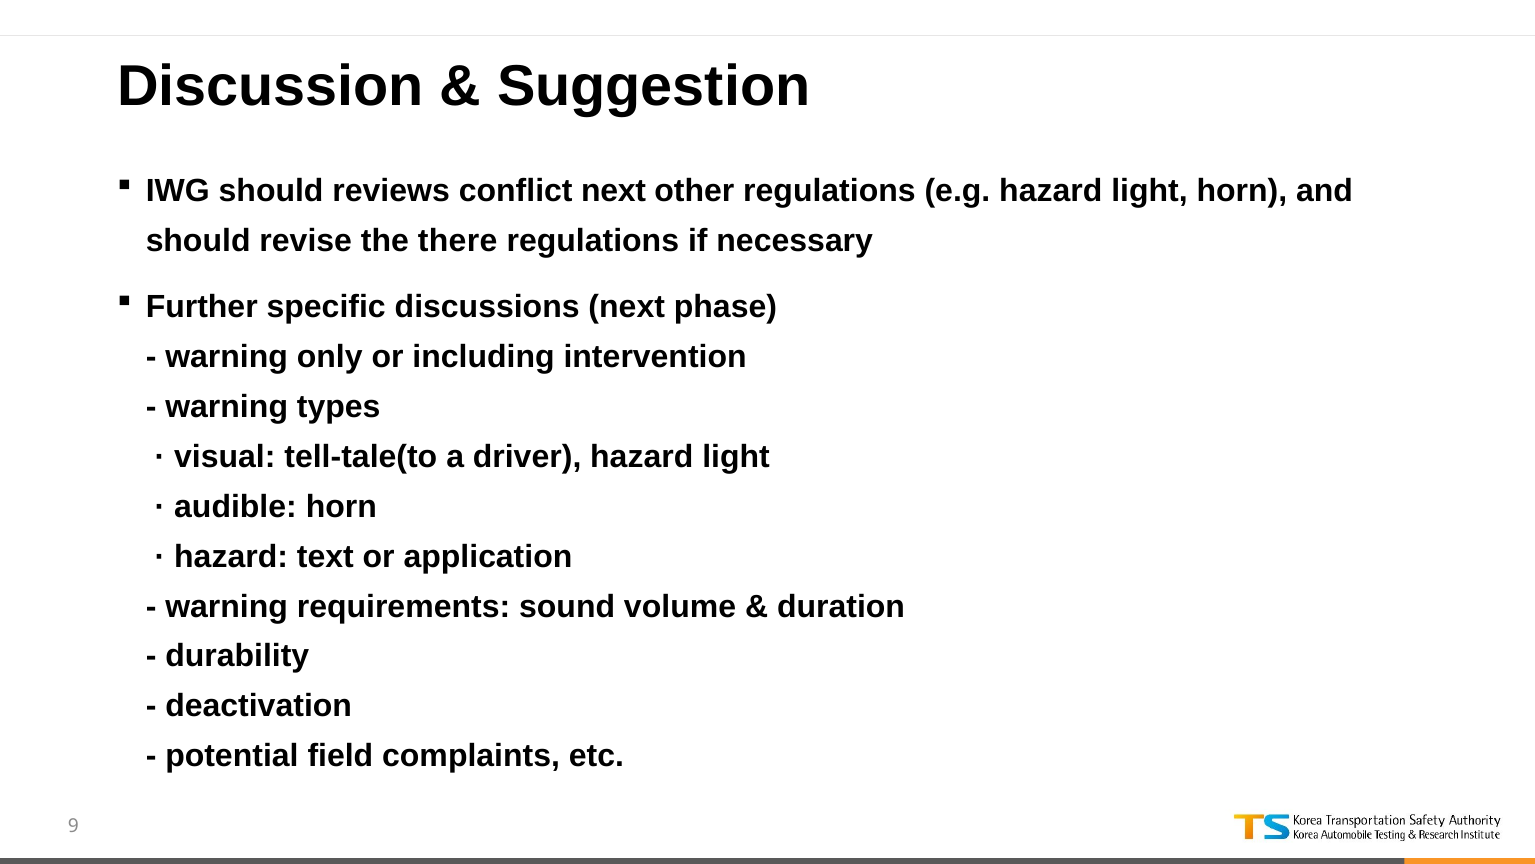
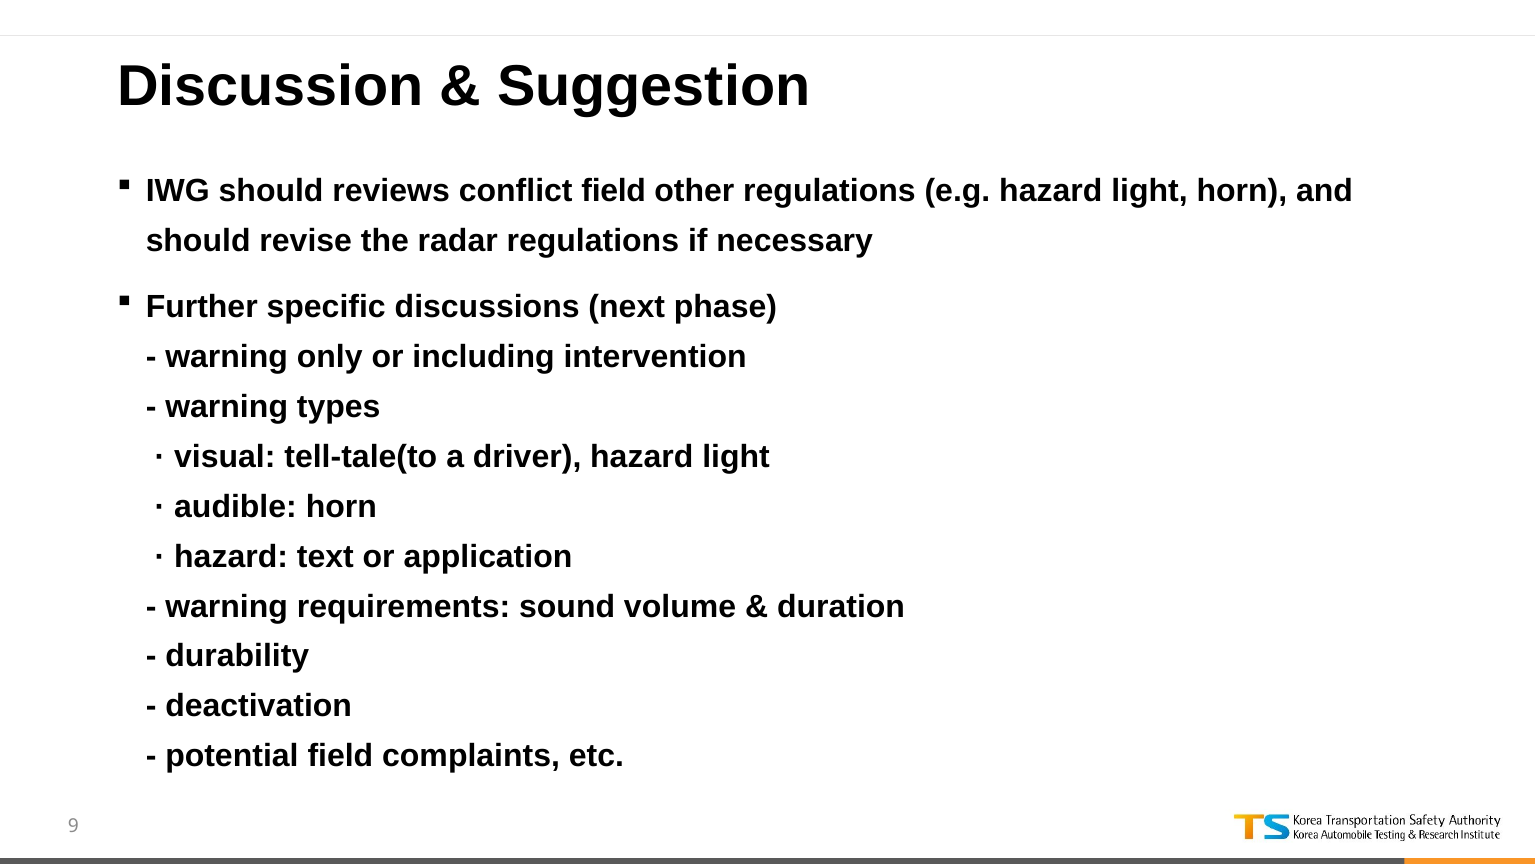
conflict next: next -> field (614, 191)
there: there -> radar (458, 241)
